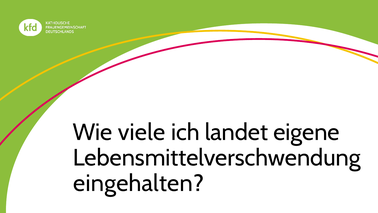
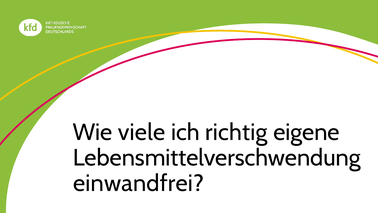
landet: landet -> richtig (236, 132)
eingehalten: eingehalten -> einwandfrei (139, 183)
